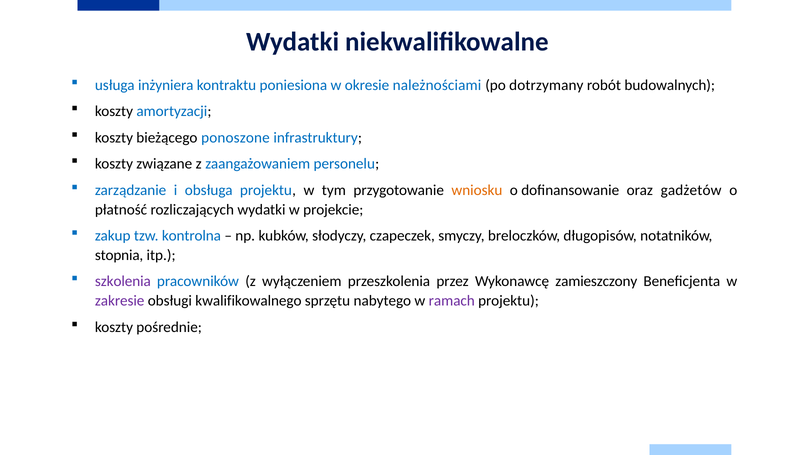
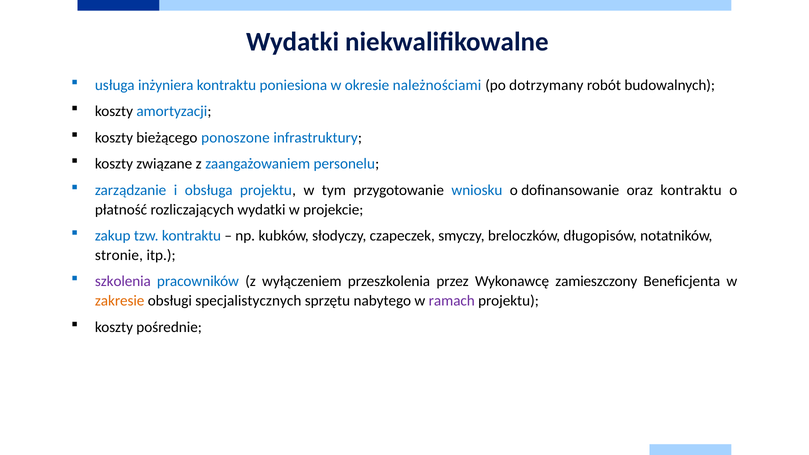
wniosku colour: orange -> blue (477, 190)
oraz gadżetów: gadżetów -> kontraktu (691, 190)
tzw kontrolna: kontrolna -> kontraktu (191, 236)
stopnia: stopnia -> stronie (119, 255)
zakresie colour: purple -> orange (120, 301)
kwalifikowalnego: kwalifikowalnego -> specjalistycznych (248, 301)
